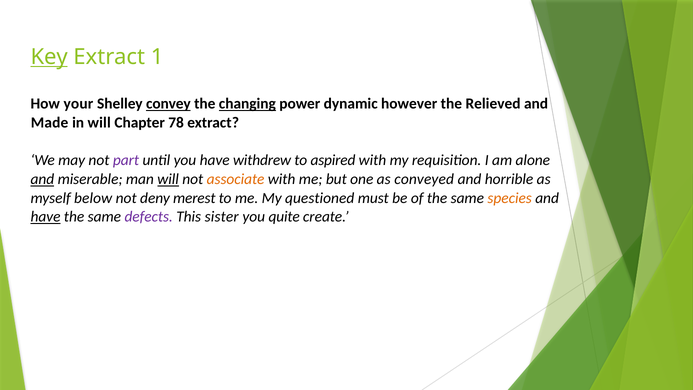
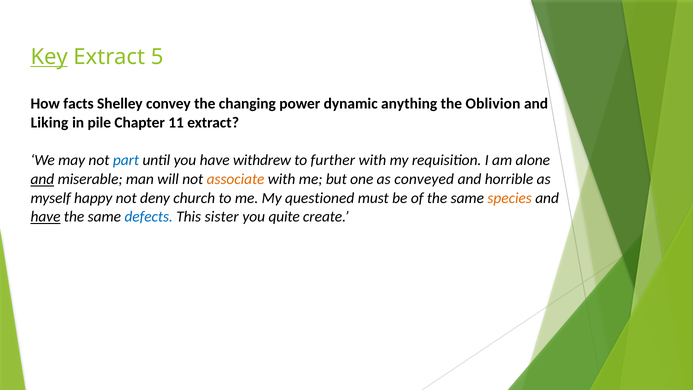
1: 1 -> 5 (157, 57)
your: your -> facts (78, 104)
convey underline: present -> none (168, 104)
changing underline: present -> none (247, 104)
however: however -> anything (409, 104)
Relieved: Relieved -> Oblivion (493, 104)
Made: Made -> Liking (50, 123)
in will: will -> pile (99, 123)
78: 78 -> 11 (176, 123)
part colour: purple -> blue (126, 160)
aspired: aspired -> further (333, 160)
will underline: present -> none (168, 179)
below: below -> happy (93, 198)
merest: merest -> church (194, 198)
defects colour: purple -> blue (149, 217)
